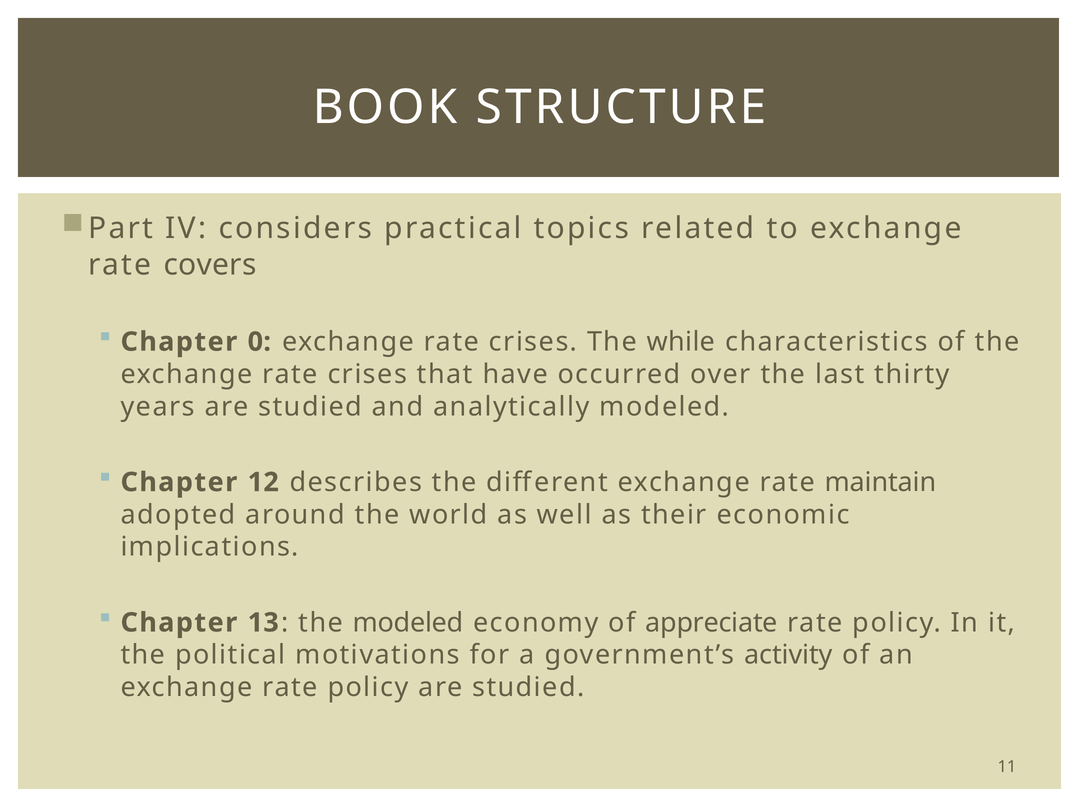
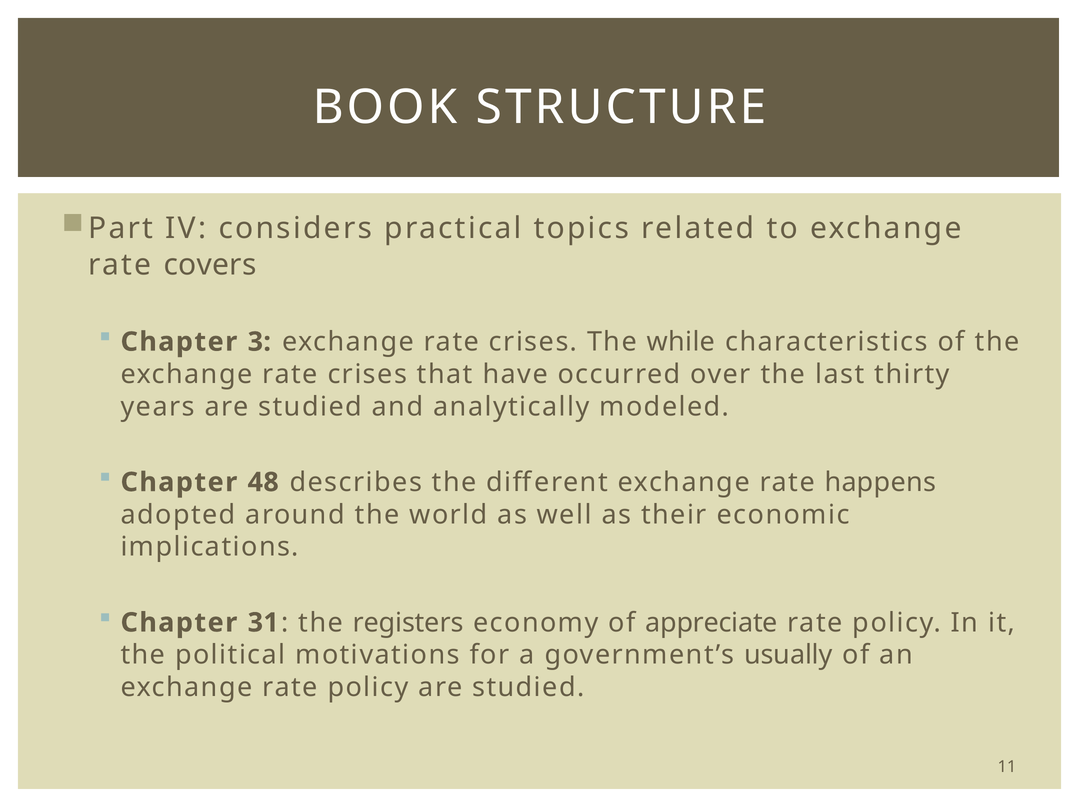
0: 0 -> 3 (259, 342)
12: 12 -> 48 (263, 482)
maintain: maintain -> happens (880, 482)
13: 13 -> 31 (263, 623)
the modeled: modeled -> registers (408, 623)
activity: activity -> usually (788, 655)
